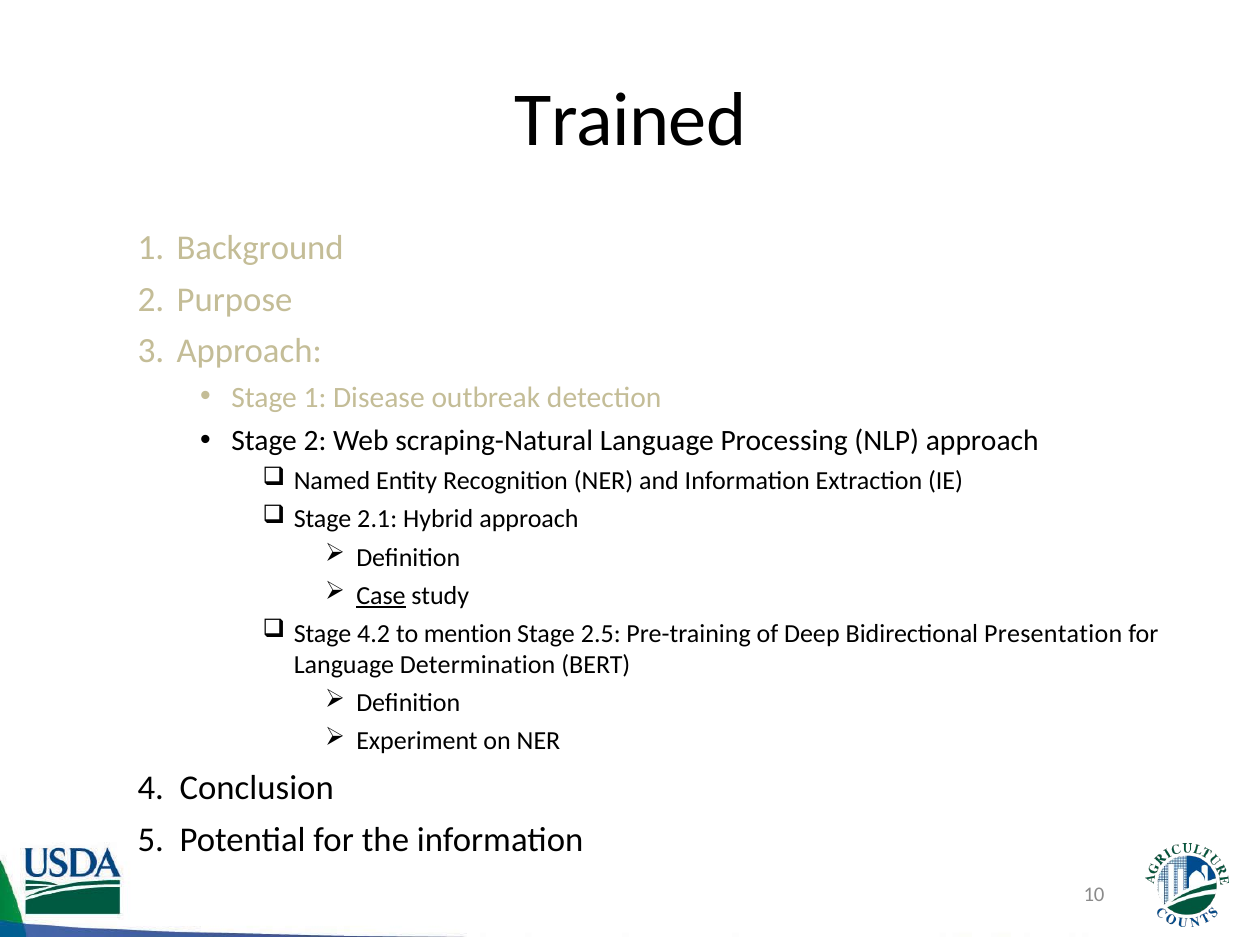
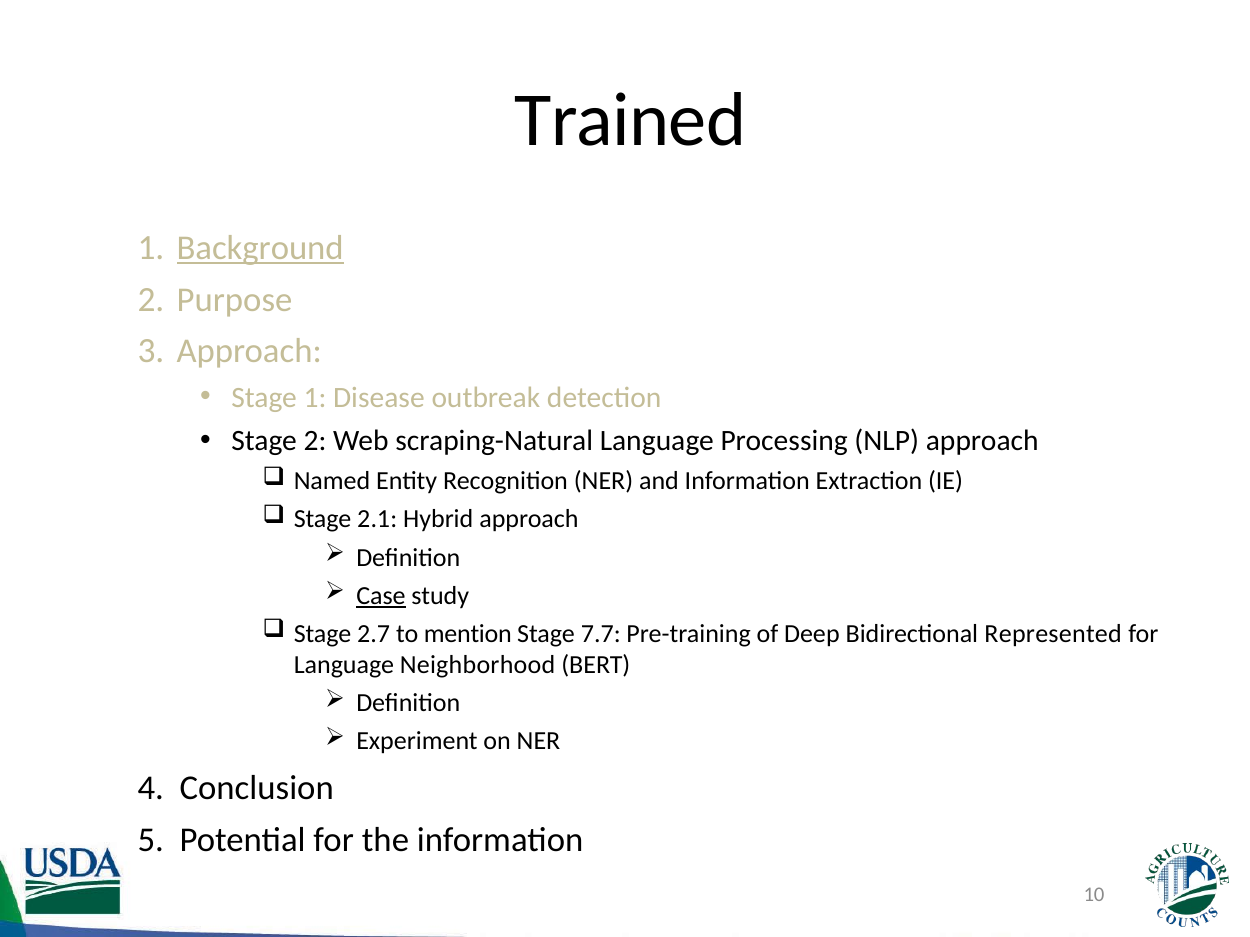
Background underline: none -> present (260, 248)
4.2: 4.2 -> 2.7 (374, 634)
2.5: 2.5 -> 7.7 (601, 634)
Presentation: Presentation -> Represented (1053, 634)
Determination: Determination -> Neighborhood (478, 665)
